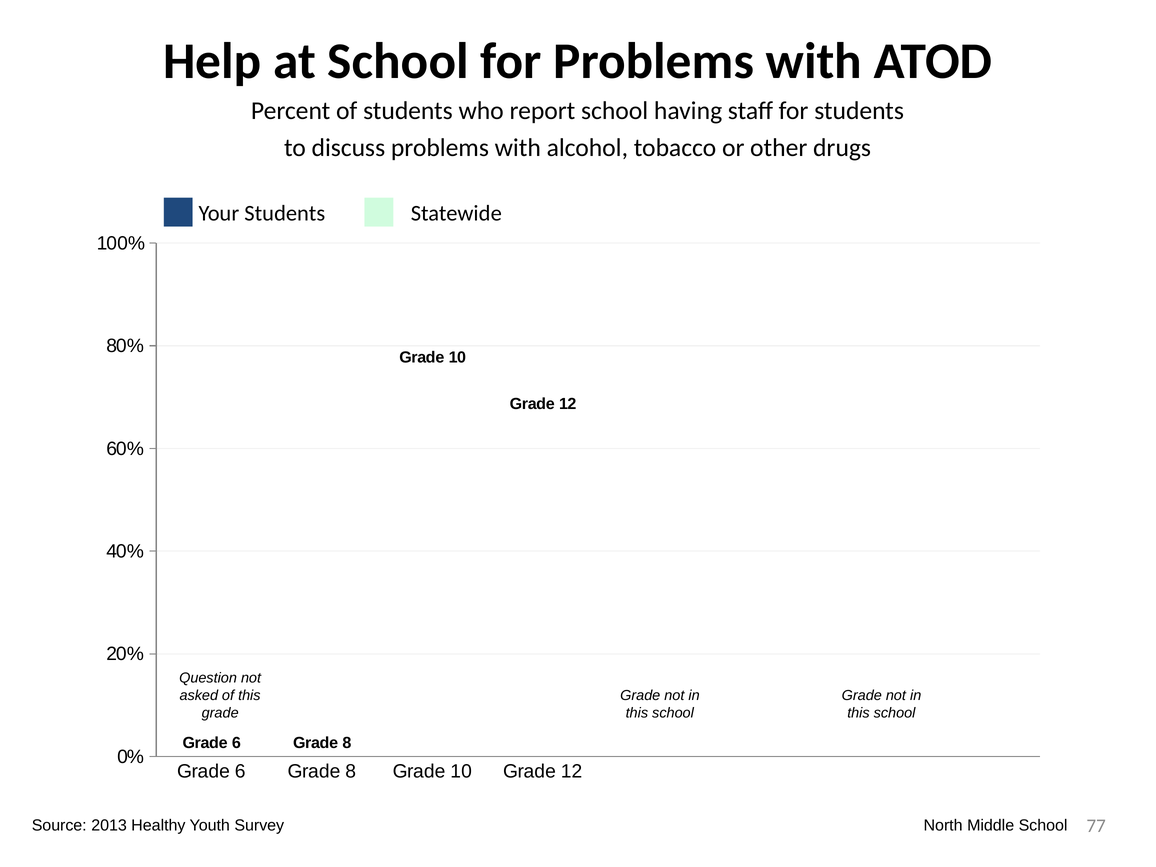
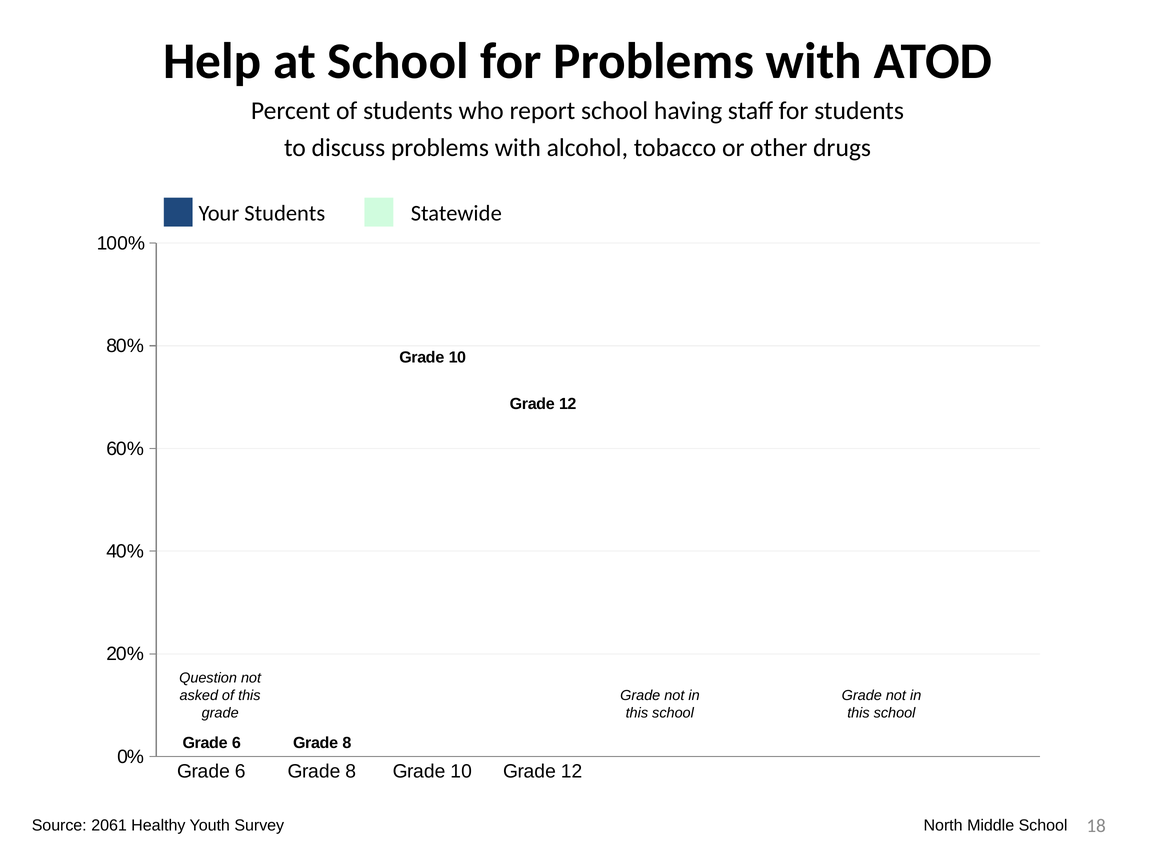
2013: 2013 -> 2061 (109, 826)
77: 77 -> 18 (1096, 826)
